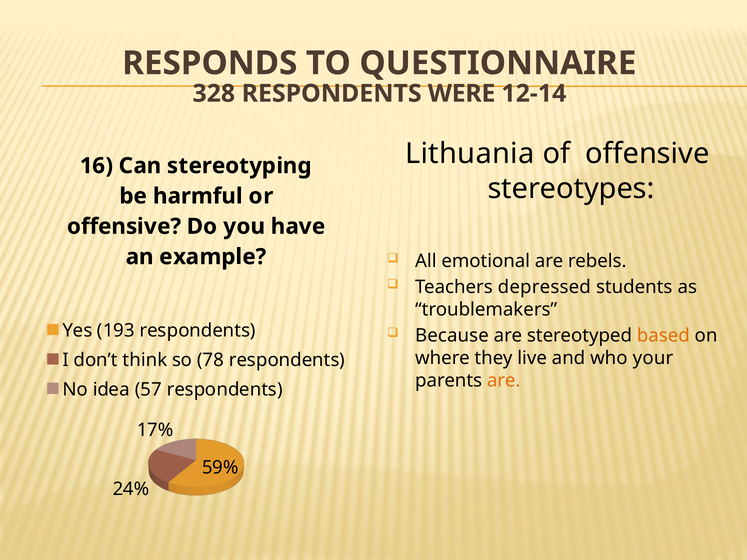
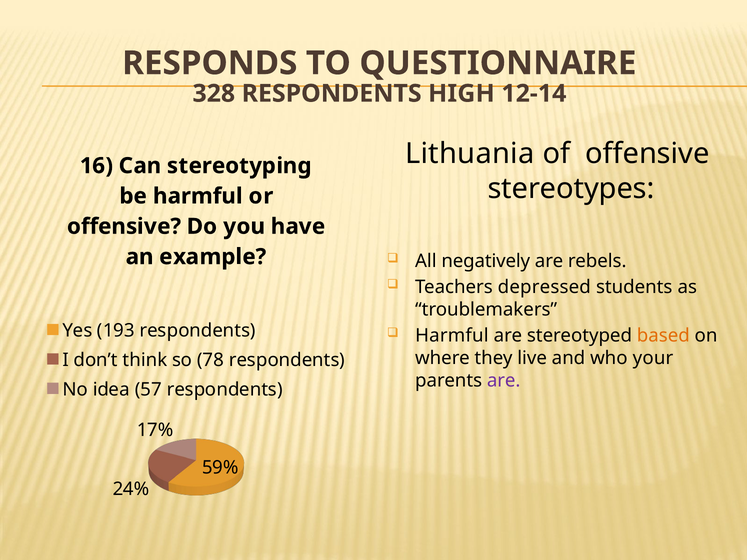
WERE: WERE -> HIGH (461, 94)
emotional: emotional -> negatively (486, 261)
Because: Because -> Harmful (452, 336)
are colour: orange -> purple (504, 381)
